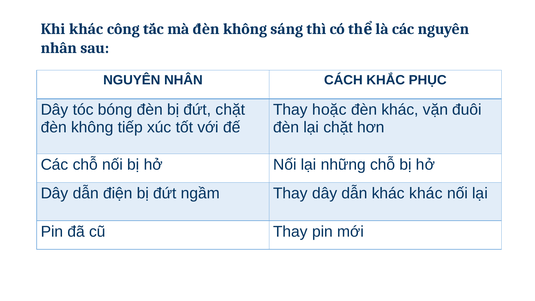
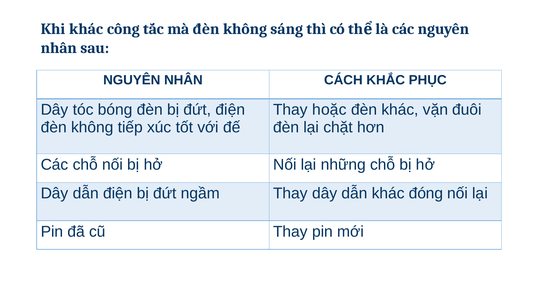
đứt chặt: chặt -> điện (230, 110)
khác khác: khác -> đóng (426, 193)
